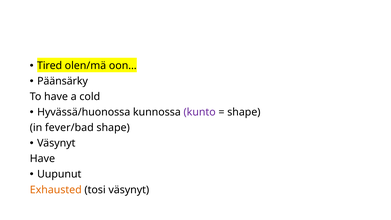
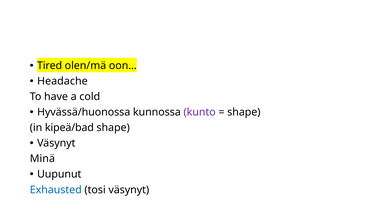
Päänsärky: Päänsärky -> Headache (62, 81)
fever/bad: fever/bad -> kipeä/bad (69, 128)
Have: Have -> Minä (42, 159)
Exhausted colour: orange -> blue (56, 190)
